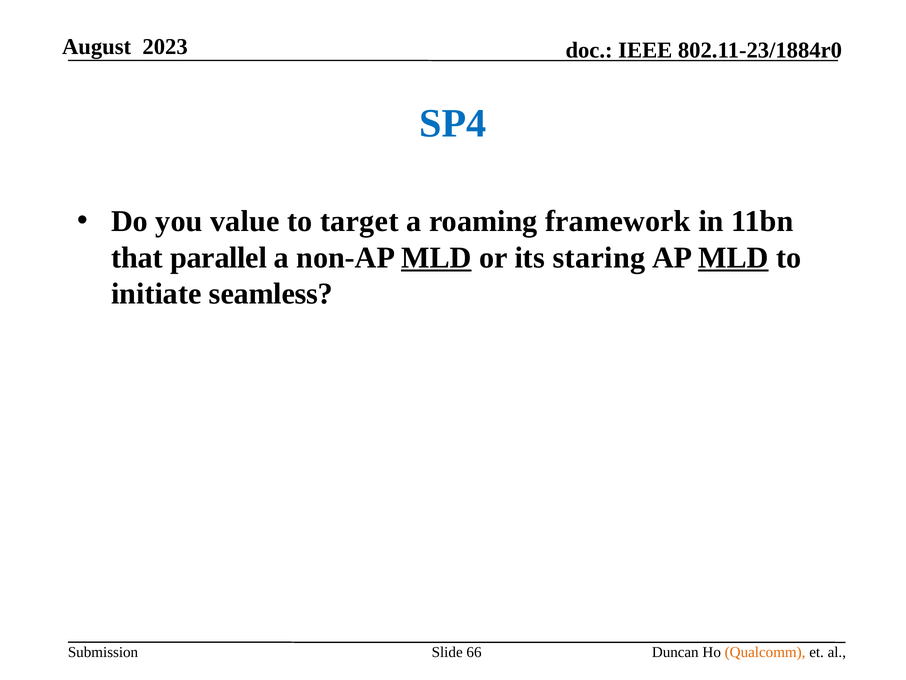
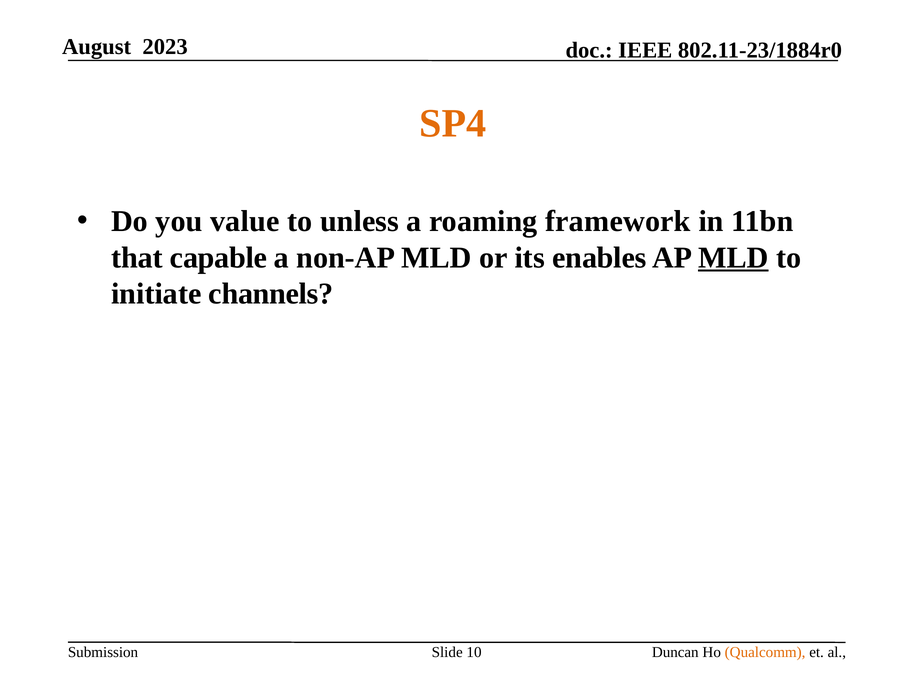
SP4 colour: blue -> orange (453, 124)
target: target -> unless (359, 221)
parallel: parallel -> capable (219, 257)
MLD underline: present -> none (436, 257)
staring: staring -> enables (599, 257)
seamless: seamless -> channels (271, 294)
66: 66 -> 10 (474, 652)
